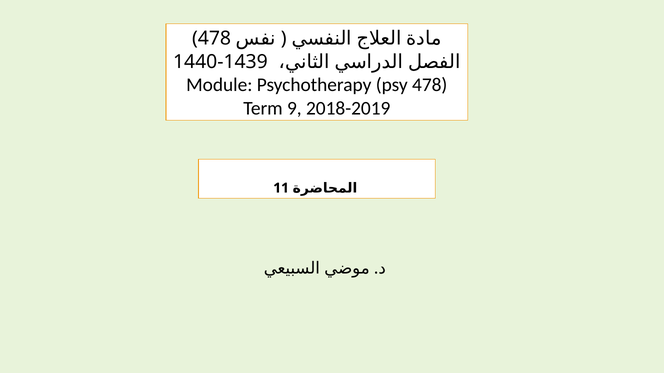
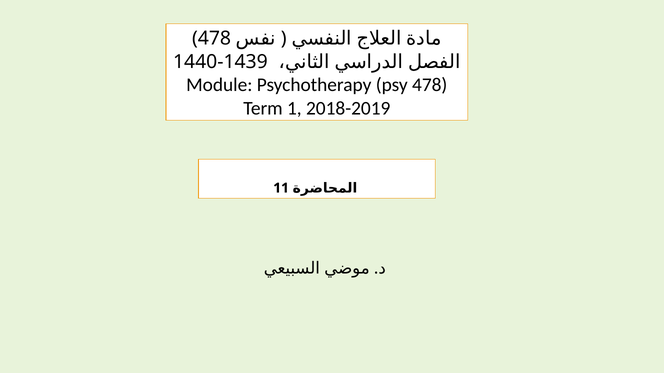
9: 9 -> 1 (294, 108)
